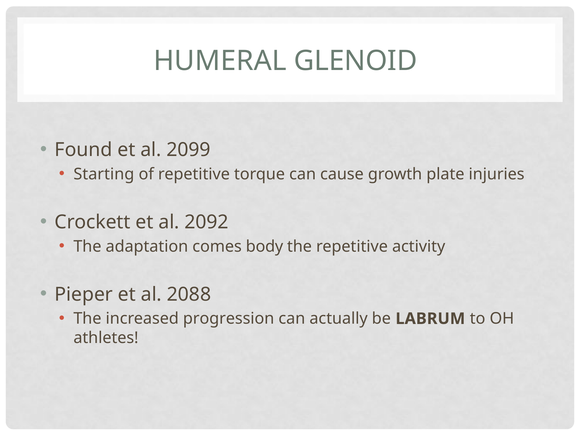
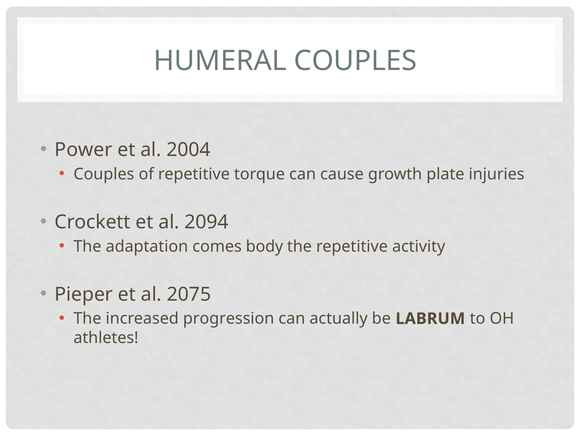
HUMERAL GLENOID: GLENOID -> COUPLES (356, 61)
Found: Found -> Power (83, 150)
2099: 2099 -> 2004 (189, 150)
Starting: Starting -> Couples (104, 174)
2092: 2092 -> 2094 (207, 222)
2088: 2088 -> 2075 (189, 294)
